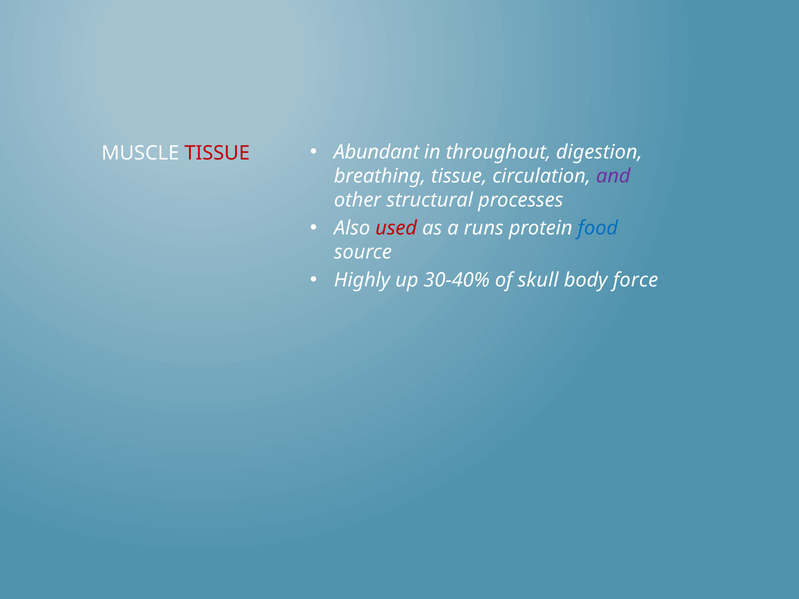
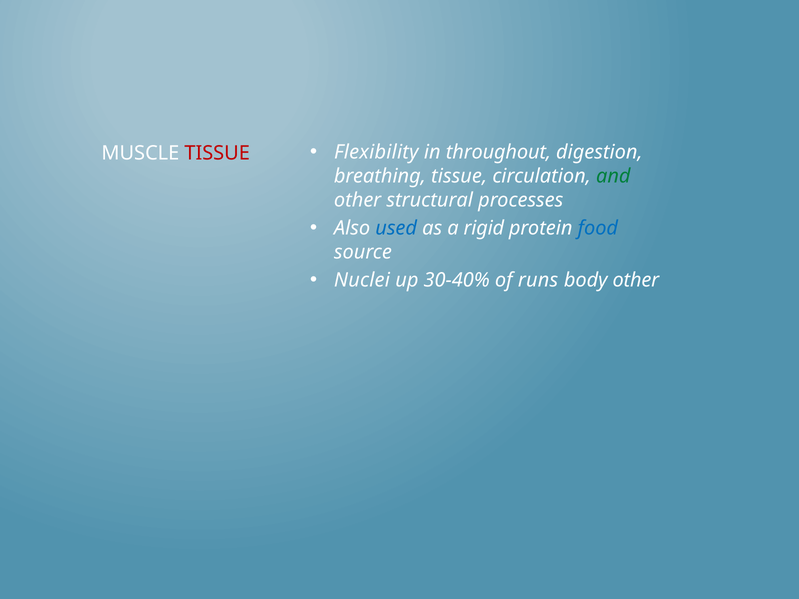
Abundant: Abundant -> Flexibility (376, 152)
and colour: purple -> green (613, 176)
used colour: red -> blue (396, 228)
runs: runs -> rigid (484, 228)
Highly: Highly -> Nuclei (362, 280)
skull: skull -> runs (538, 280)
body force: force -> other (636, 280)
